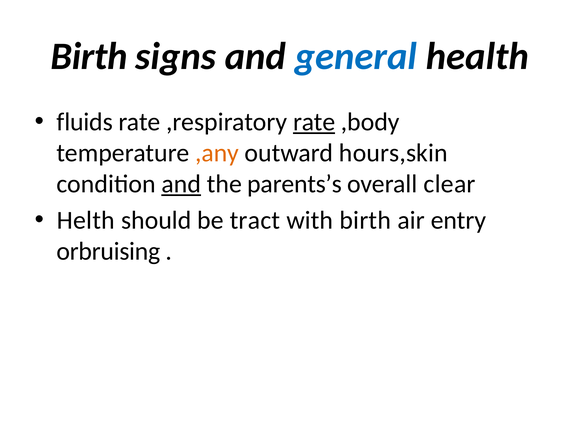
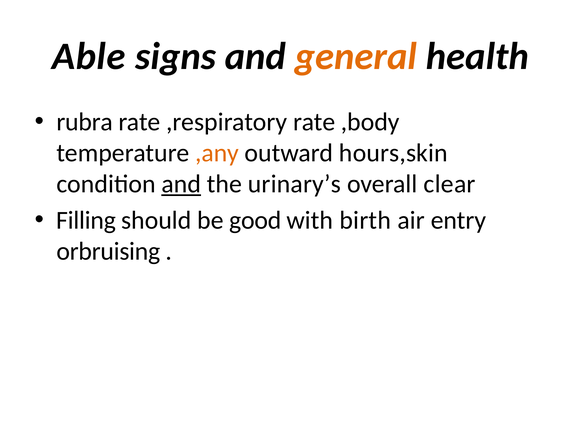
Birth: Birth -> Able (89, 56)
general colour: blue -> orange (356, 56)
fluids: fluids -> rubra (85, 122)
rate underline: present -> none (314, 122)
parents’s: parents’s -> urinary’s (294, 184)
Helth: Helth -> Filling (86, 220)
tract: tract -> good (255, 220)
